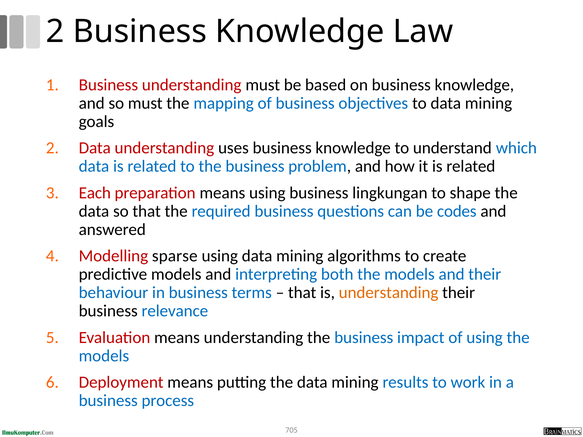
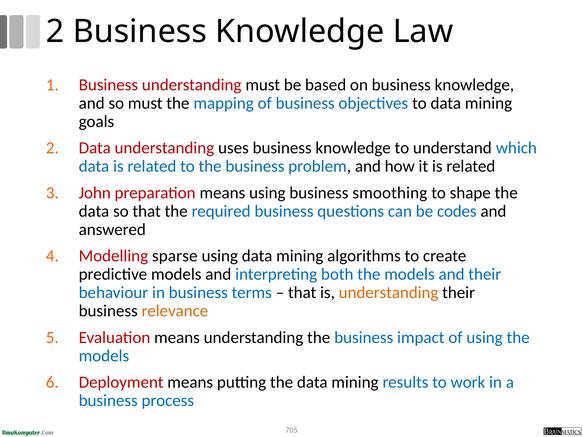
Each: Each -> John (95, 193)
lingkungan: lingkungan -> smoothing (390, 193)
relevance colour: blue -> orange (175, 311)
